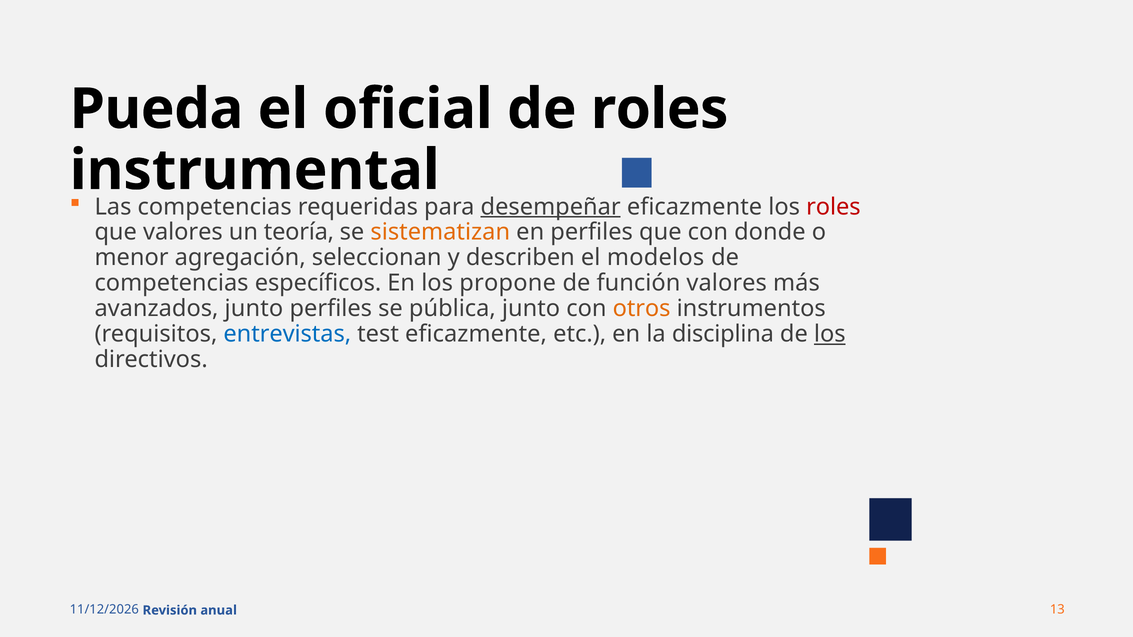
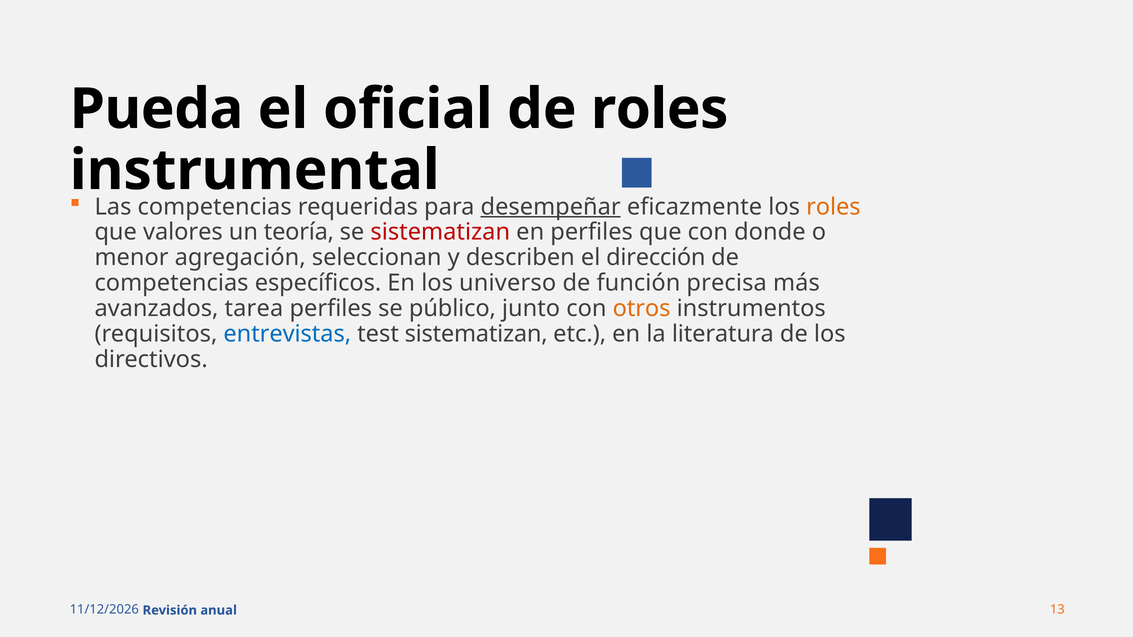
roles colour: red -> orange (833, 207)
sistematizan colour: orange -> red (440, 232)
modelos: modelos -> dirección (656, 258)
propone: propone -> universo (508, 283)
función valores: valores -> precisa (727, 283)
avanzados junto: junto -> tarea (254, 309)
pública: pública -> público (452, 309)
test eficazmente: eficazmente -> sistematizan (476, 334)
disciplina: disciplina -> literatura (723, 334)
los underline: present -> none (830, 334)
